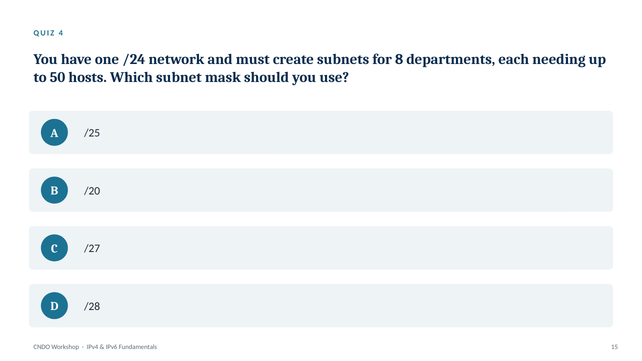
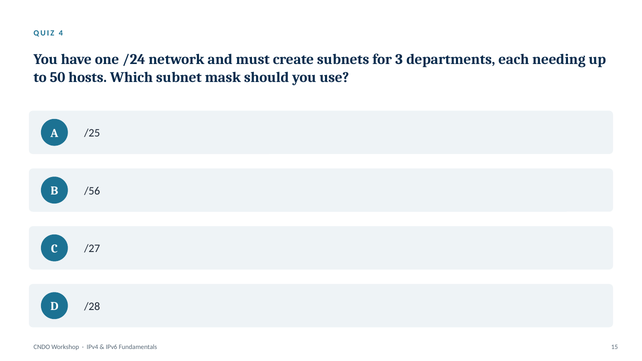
8: 8 -> 3 (399, 60)
/20: /20 -> /56 (92, 191)
